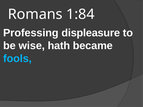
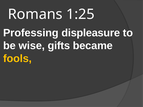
1:84: 1:84 -> 1:25 (80, 14)
hath: hath -> gifts (59, 46)
fools colour: light blue -> yellow (17, 59)
